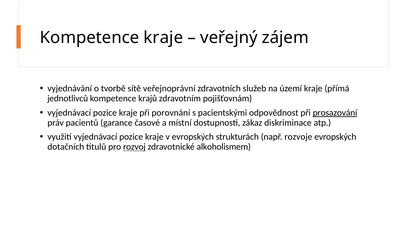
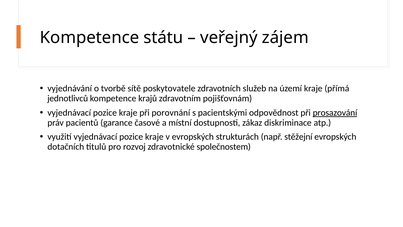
Kompetence kraje: kraje -> státu (163, 38)
veřejnoprávní: veřejnoprávní -> poskytovatele (169, 88)
rozvoje: rozvoje -> stěžejní (298, 137)
rozvoj underline: present -> none (134, 147)
alkoholismem: alkoholismem -> společnostem (224, 147)
